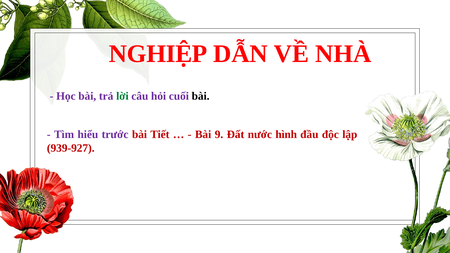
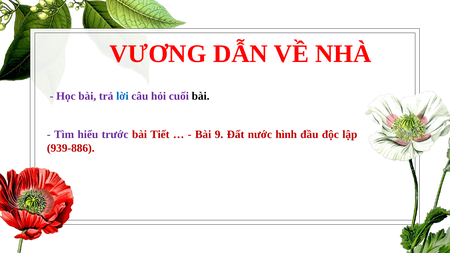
NGHIỆP: NGHIỆP -> VƯƠNG (158, 54)
lời colour: green -> blue (122, 96)
939-927: 939-927 -> 939-886 (71, 148)
